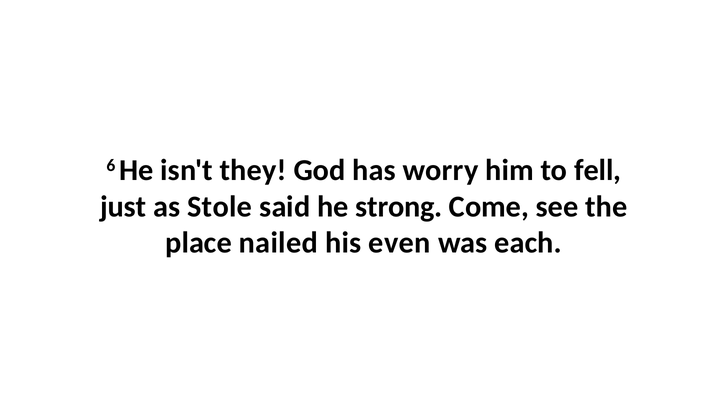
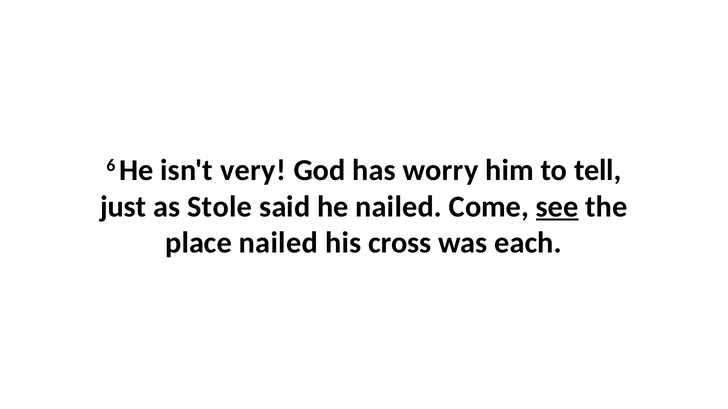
they: they -> very (253, 170)
fell: fell -> tell (598, 170)
he strong: strong -> nailed (399, 207)
see underline: none -> present (557, 207)
even: even -> cross (400, 243)
